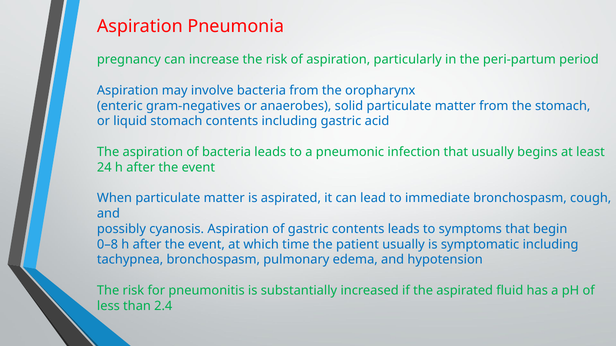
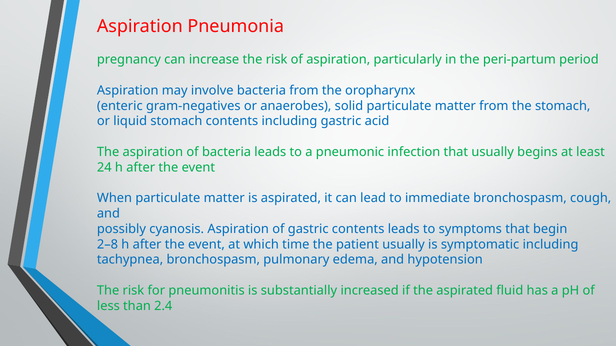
0–8: 0–8 -> 2–8 (108, 245)
